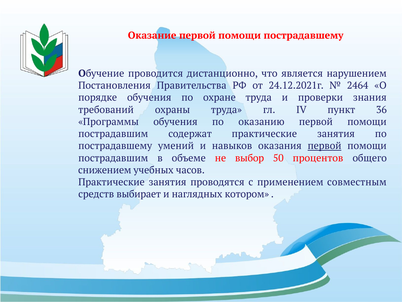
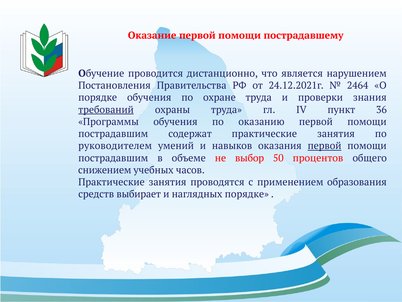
требований underline: none -> present (106, 110)
пострадавшему: пострадавшему -> руководителем (115, 146)
совместным: совместным -> образования (357, 182)
наглядных котором: котором -> порядке (247, 194)
